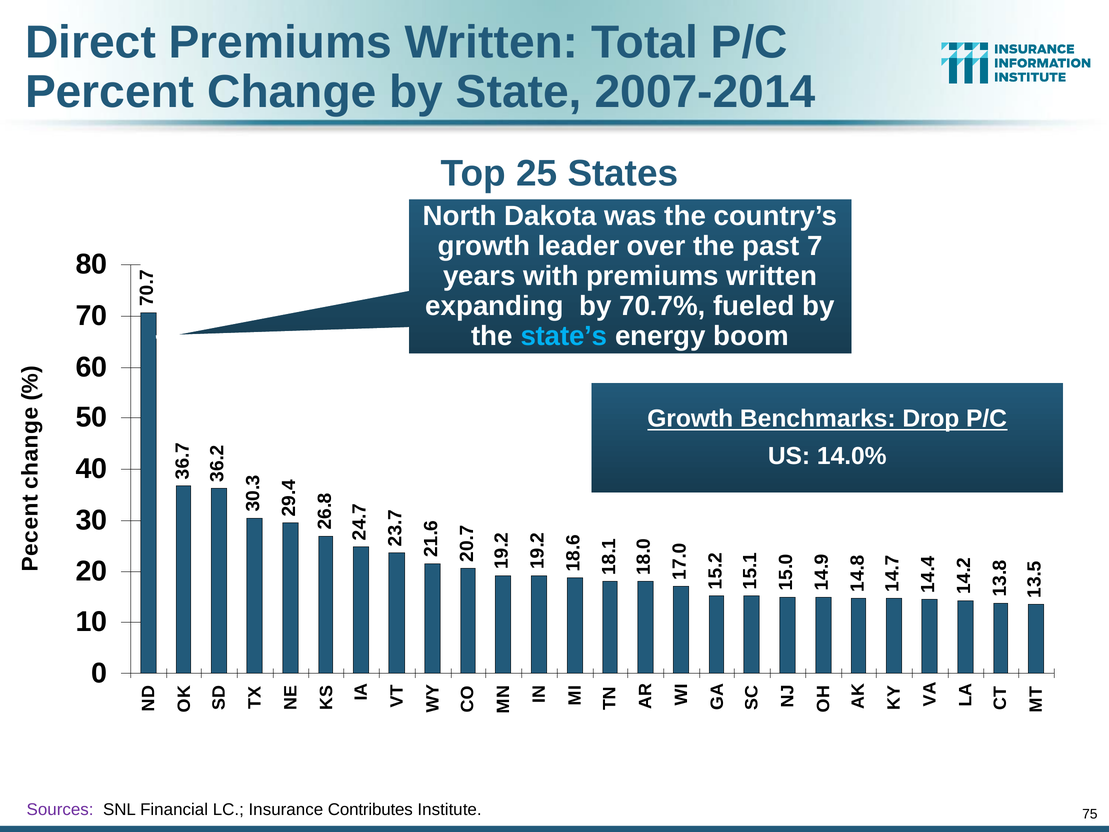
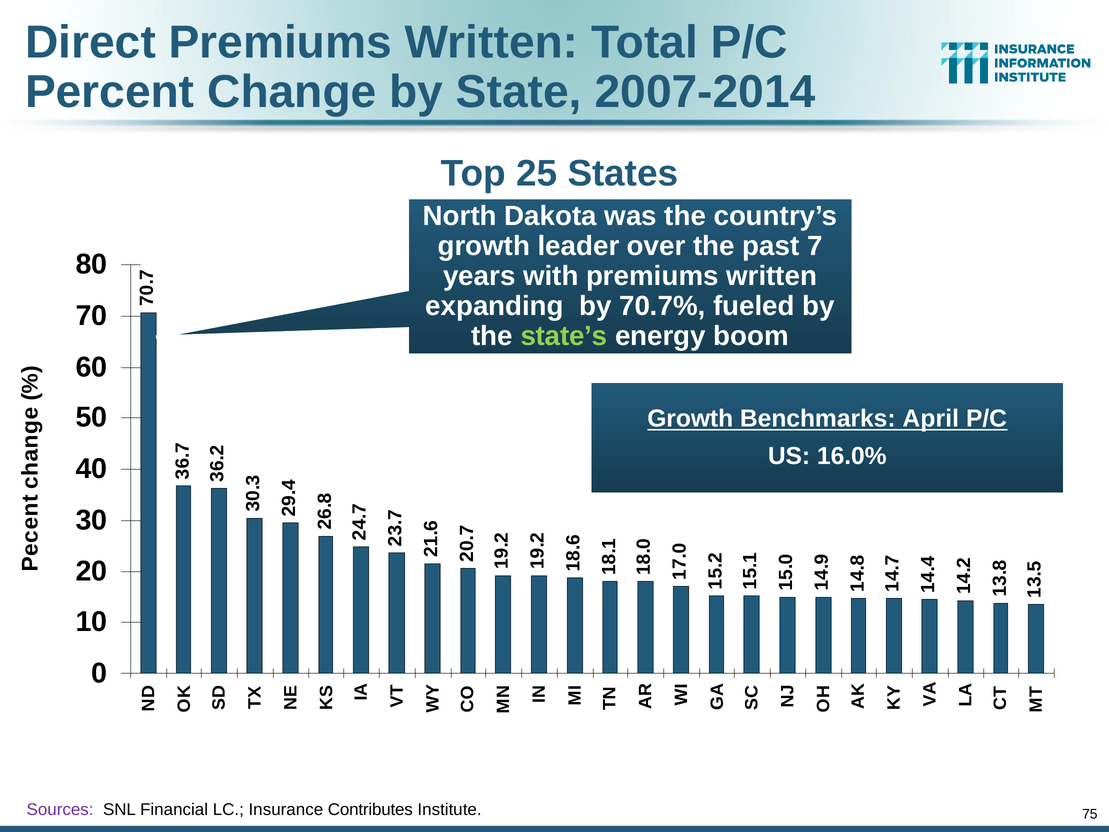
state’s colour: light blue -> light green (564, 336)
Drop: Drop -> April (931, 419)
14.0%: 14.0% -> 16.0% (852, 456)
